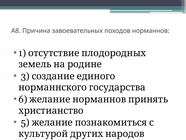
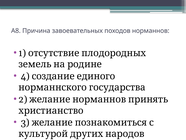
3: 3 -> 4 (25, 76)
6: 6 -> 2 (23, 99)
5: 5 -> 3 (25, 122)
